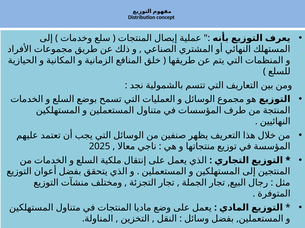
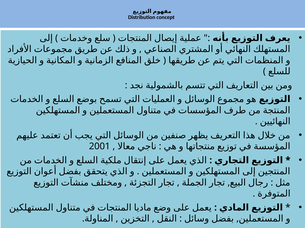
2025: 2025 -> 2001 (100, 147)
